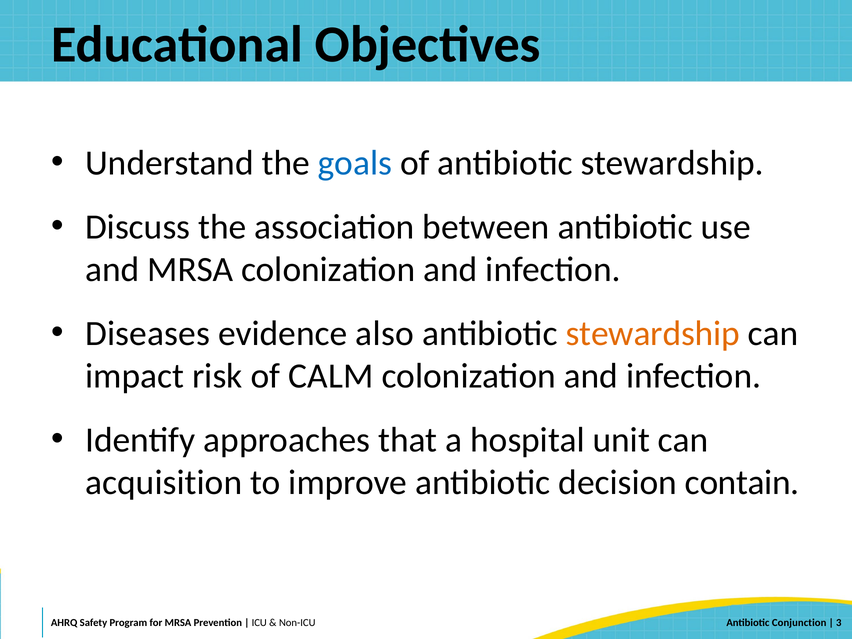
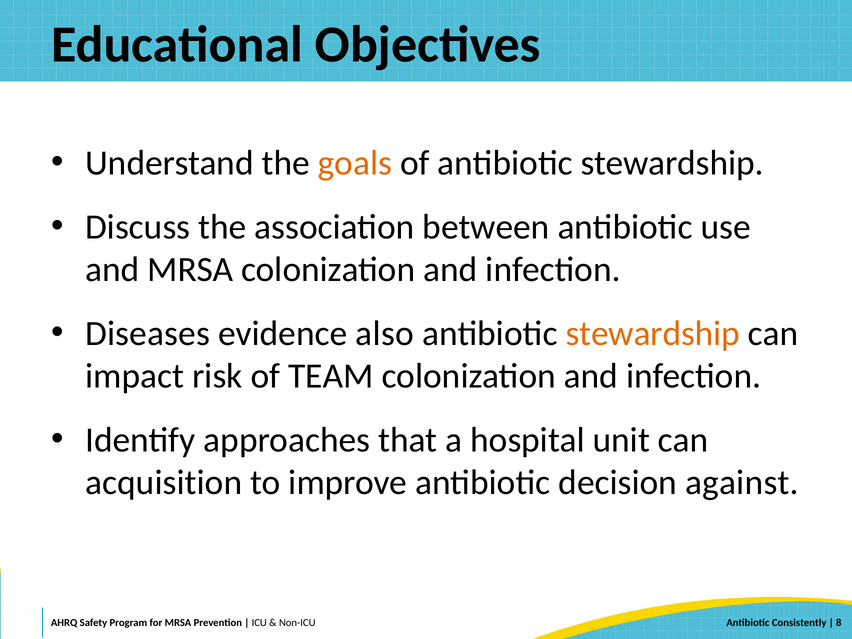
goals colour: blue -> orange (355, 163)
CALM: CALM -> TEAM (331, 376)
contain: contain -> against (742, 483)
3: 3 -> 8 (839, 623)
Conjunction: Conjunction -> Consistently (799, 623)
